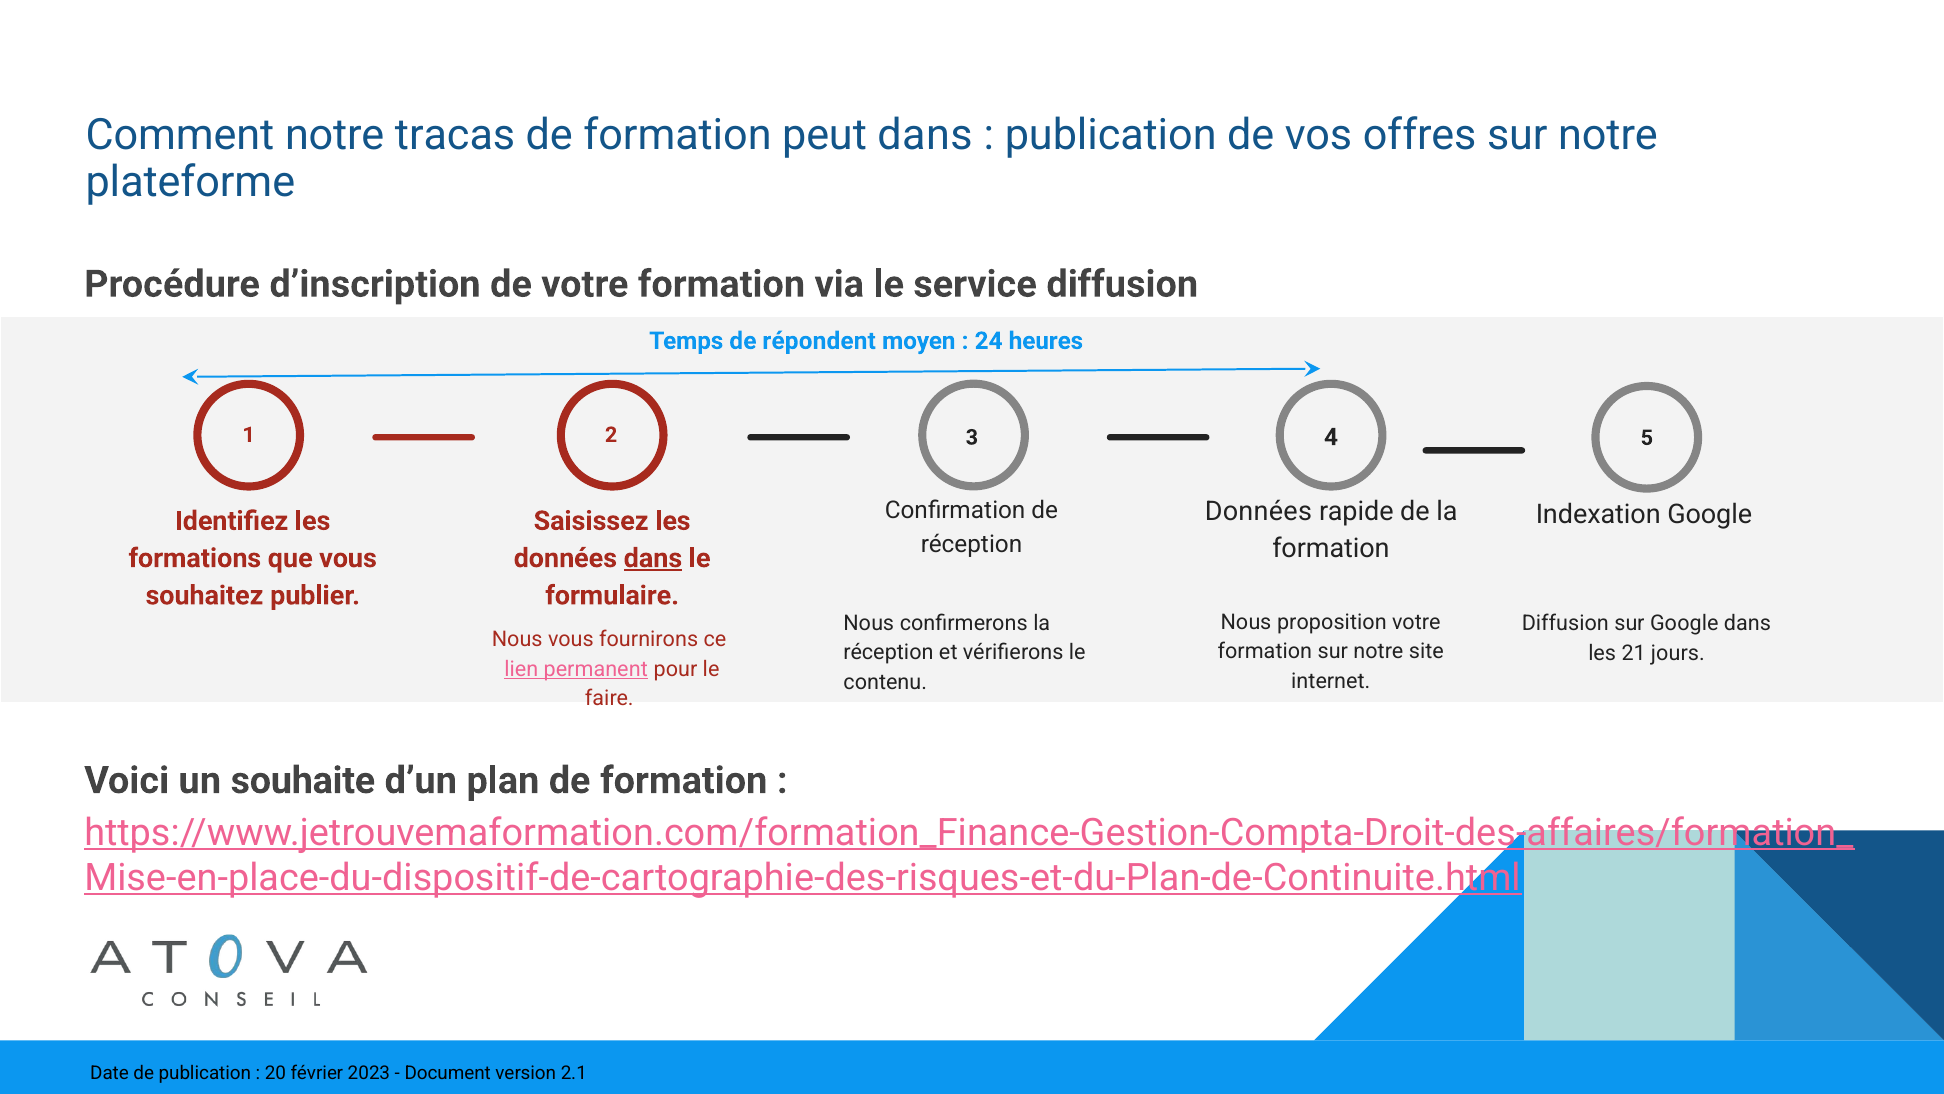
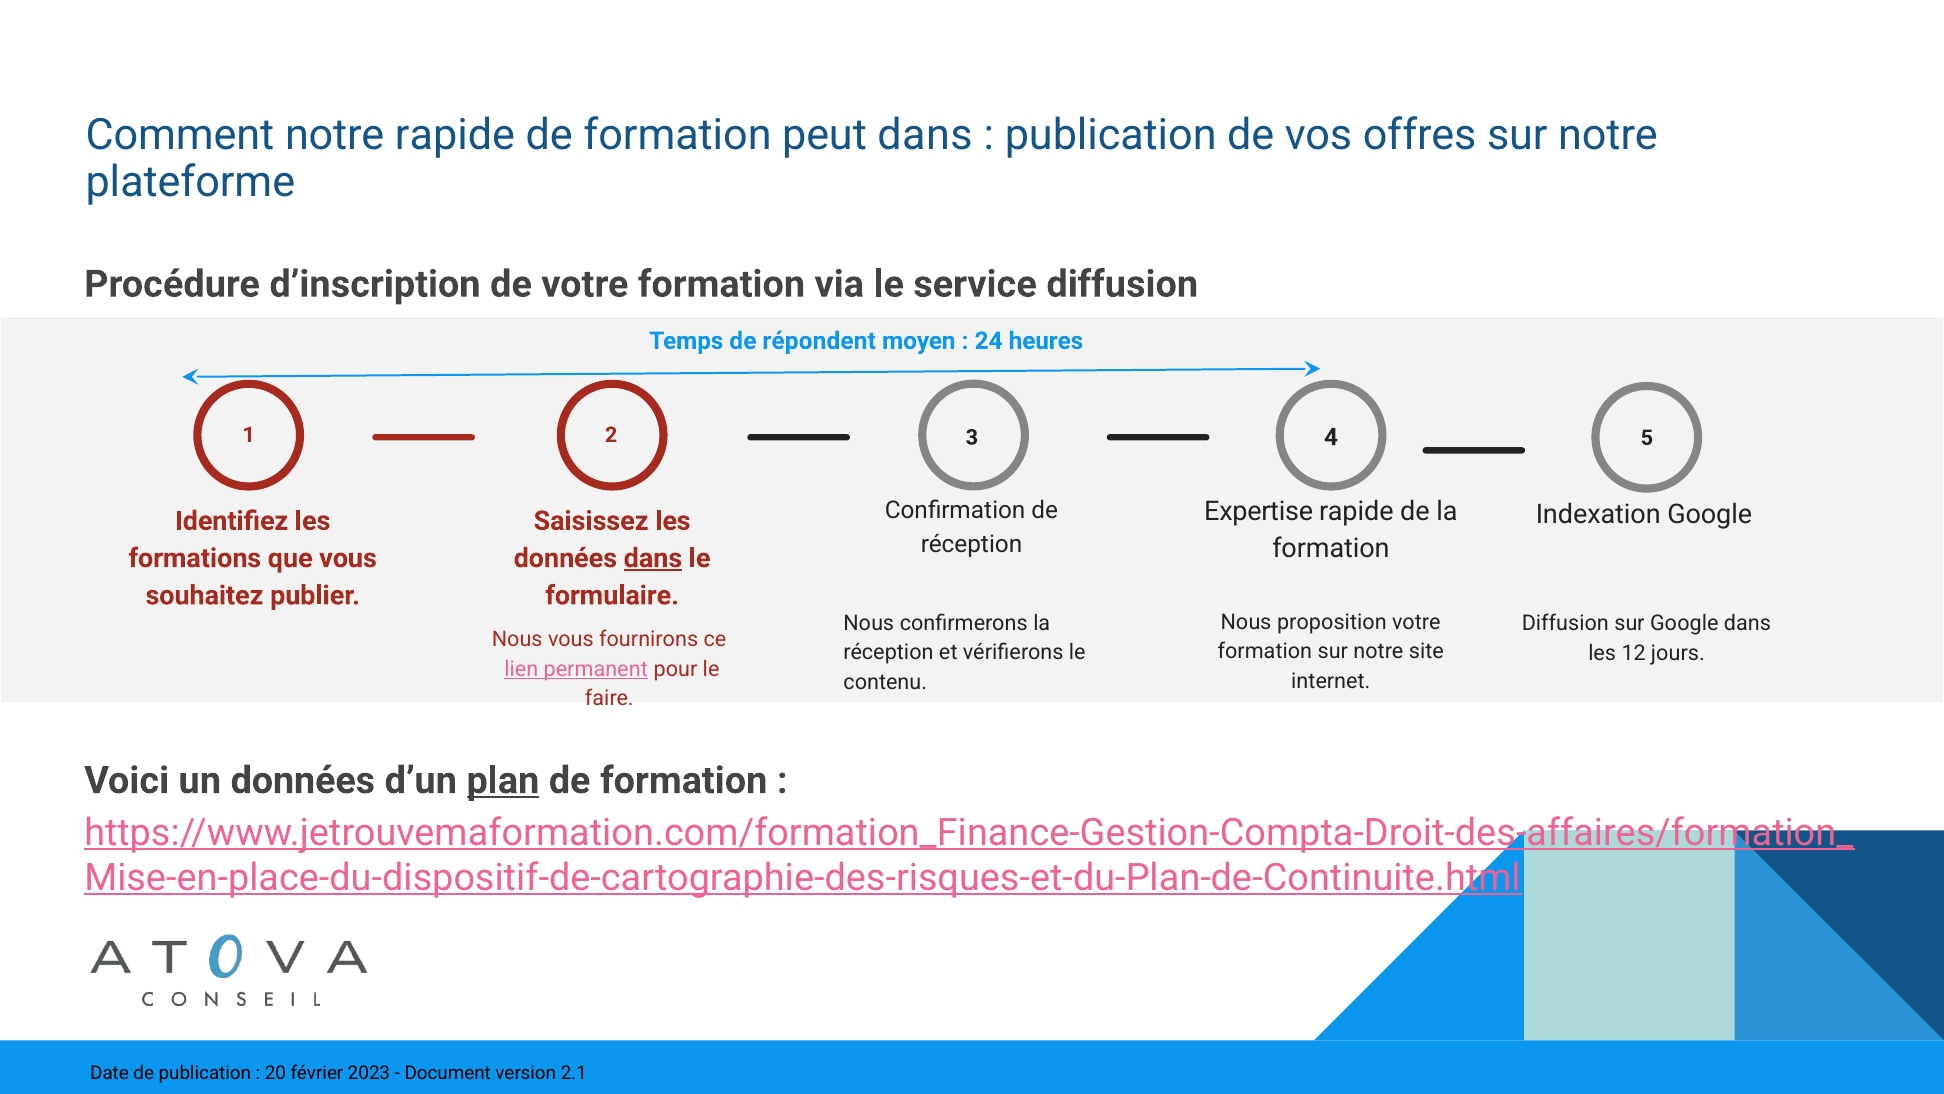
notre tracas: tracas -> rapide (455, 136)
Données: Données -> Expertise (1259, 511)
21: 21 -> 12 (1634, 653)
un souhaite: souhaite -> données (303, 780)
plan underline: none -> present (503, 780)
